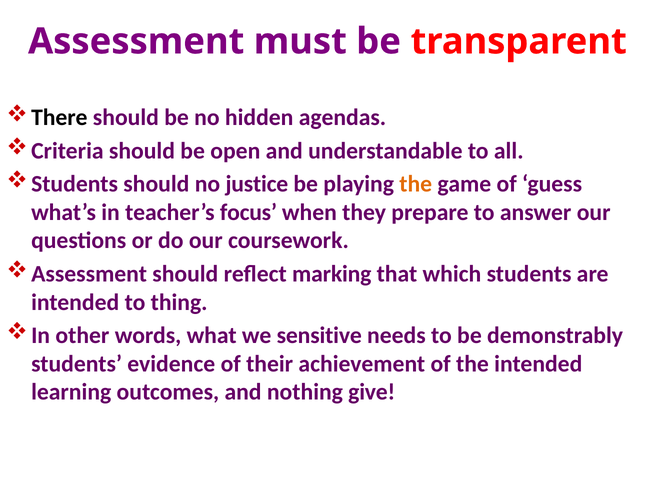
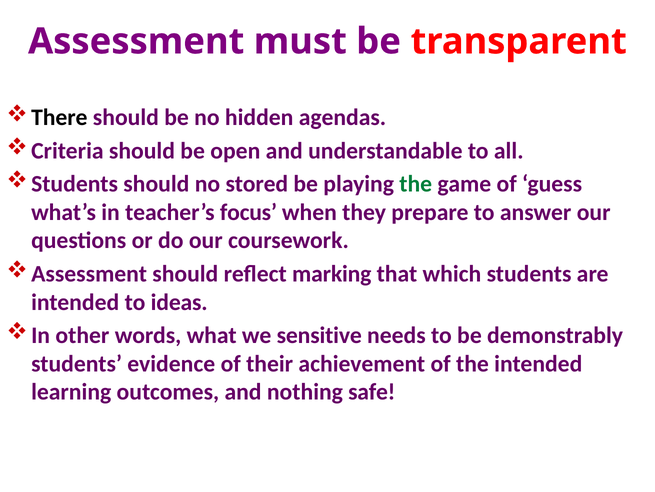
justice: justice -> stored (257, 184)
the colour: orange -> green (416, 184)
thing: thing -> ideas (179, 302)
give: give -> safe (372, 392)
